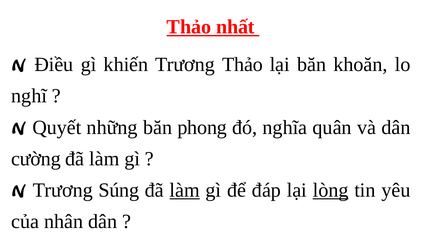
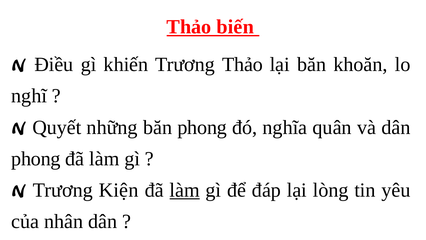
nhất: nhất -> biến (235, 27)
cường: cường -> phong (36, 159)
Súng: Súng -> Kiện (119, 190)
lòng underline: present -> none (331, 190)
